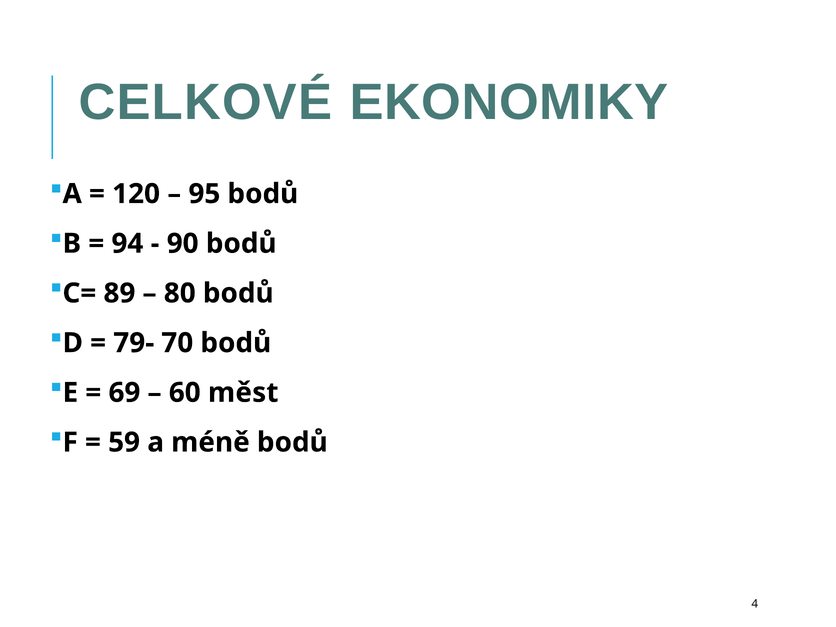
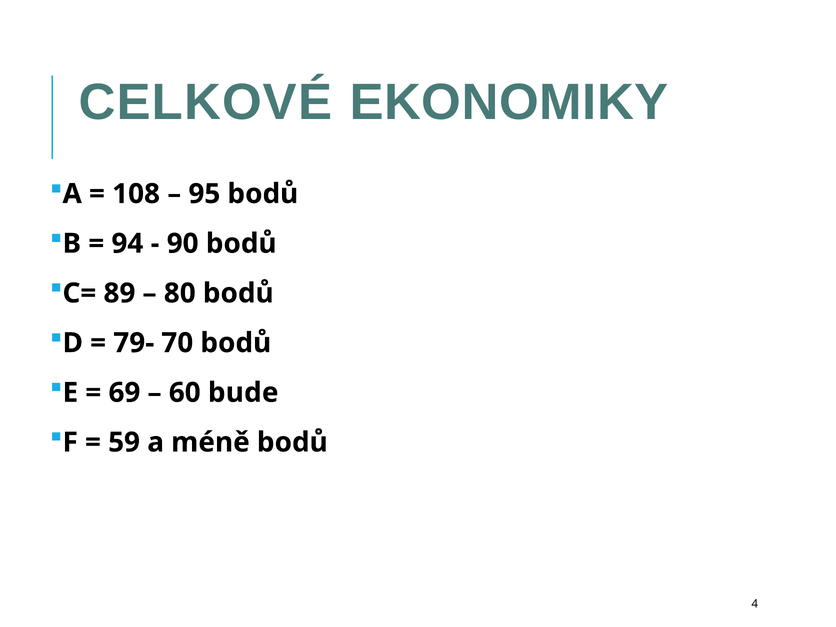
120: 120 -> 108 (136, 194)
měst: měst -> bude (243, 393)
